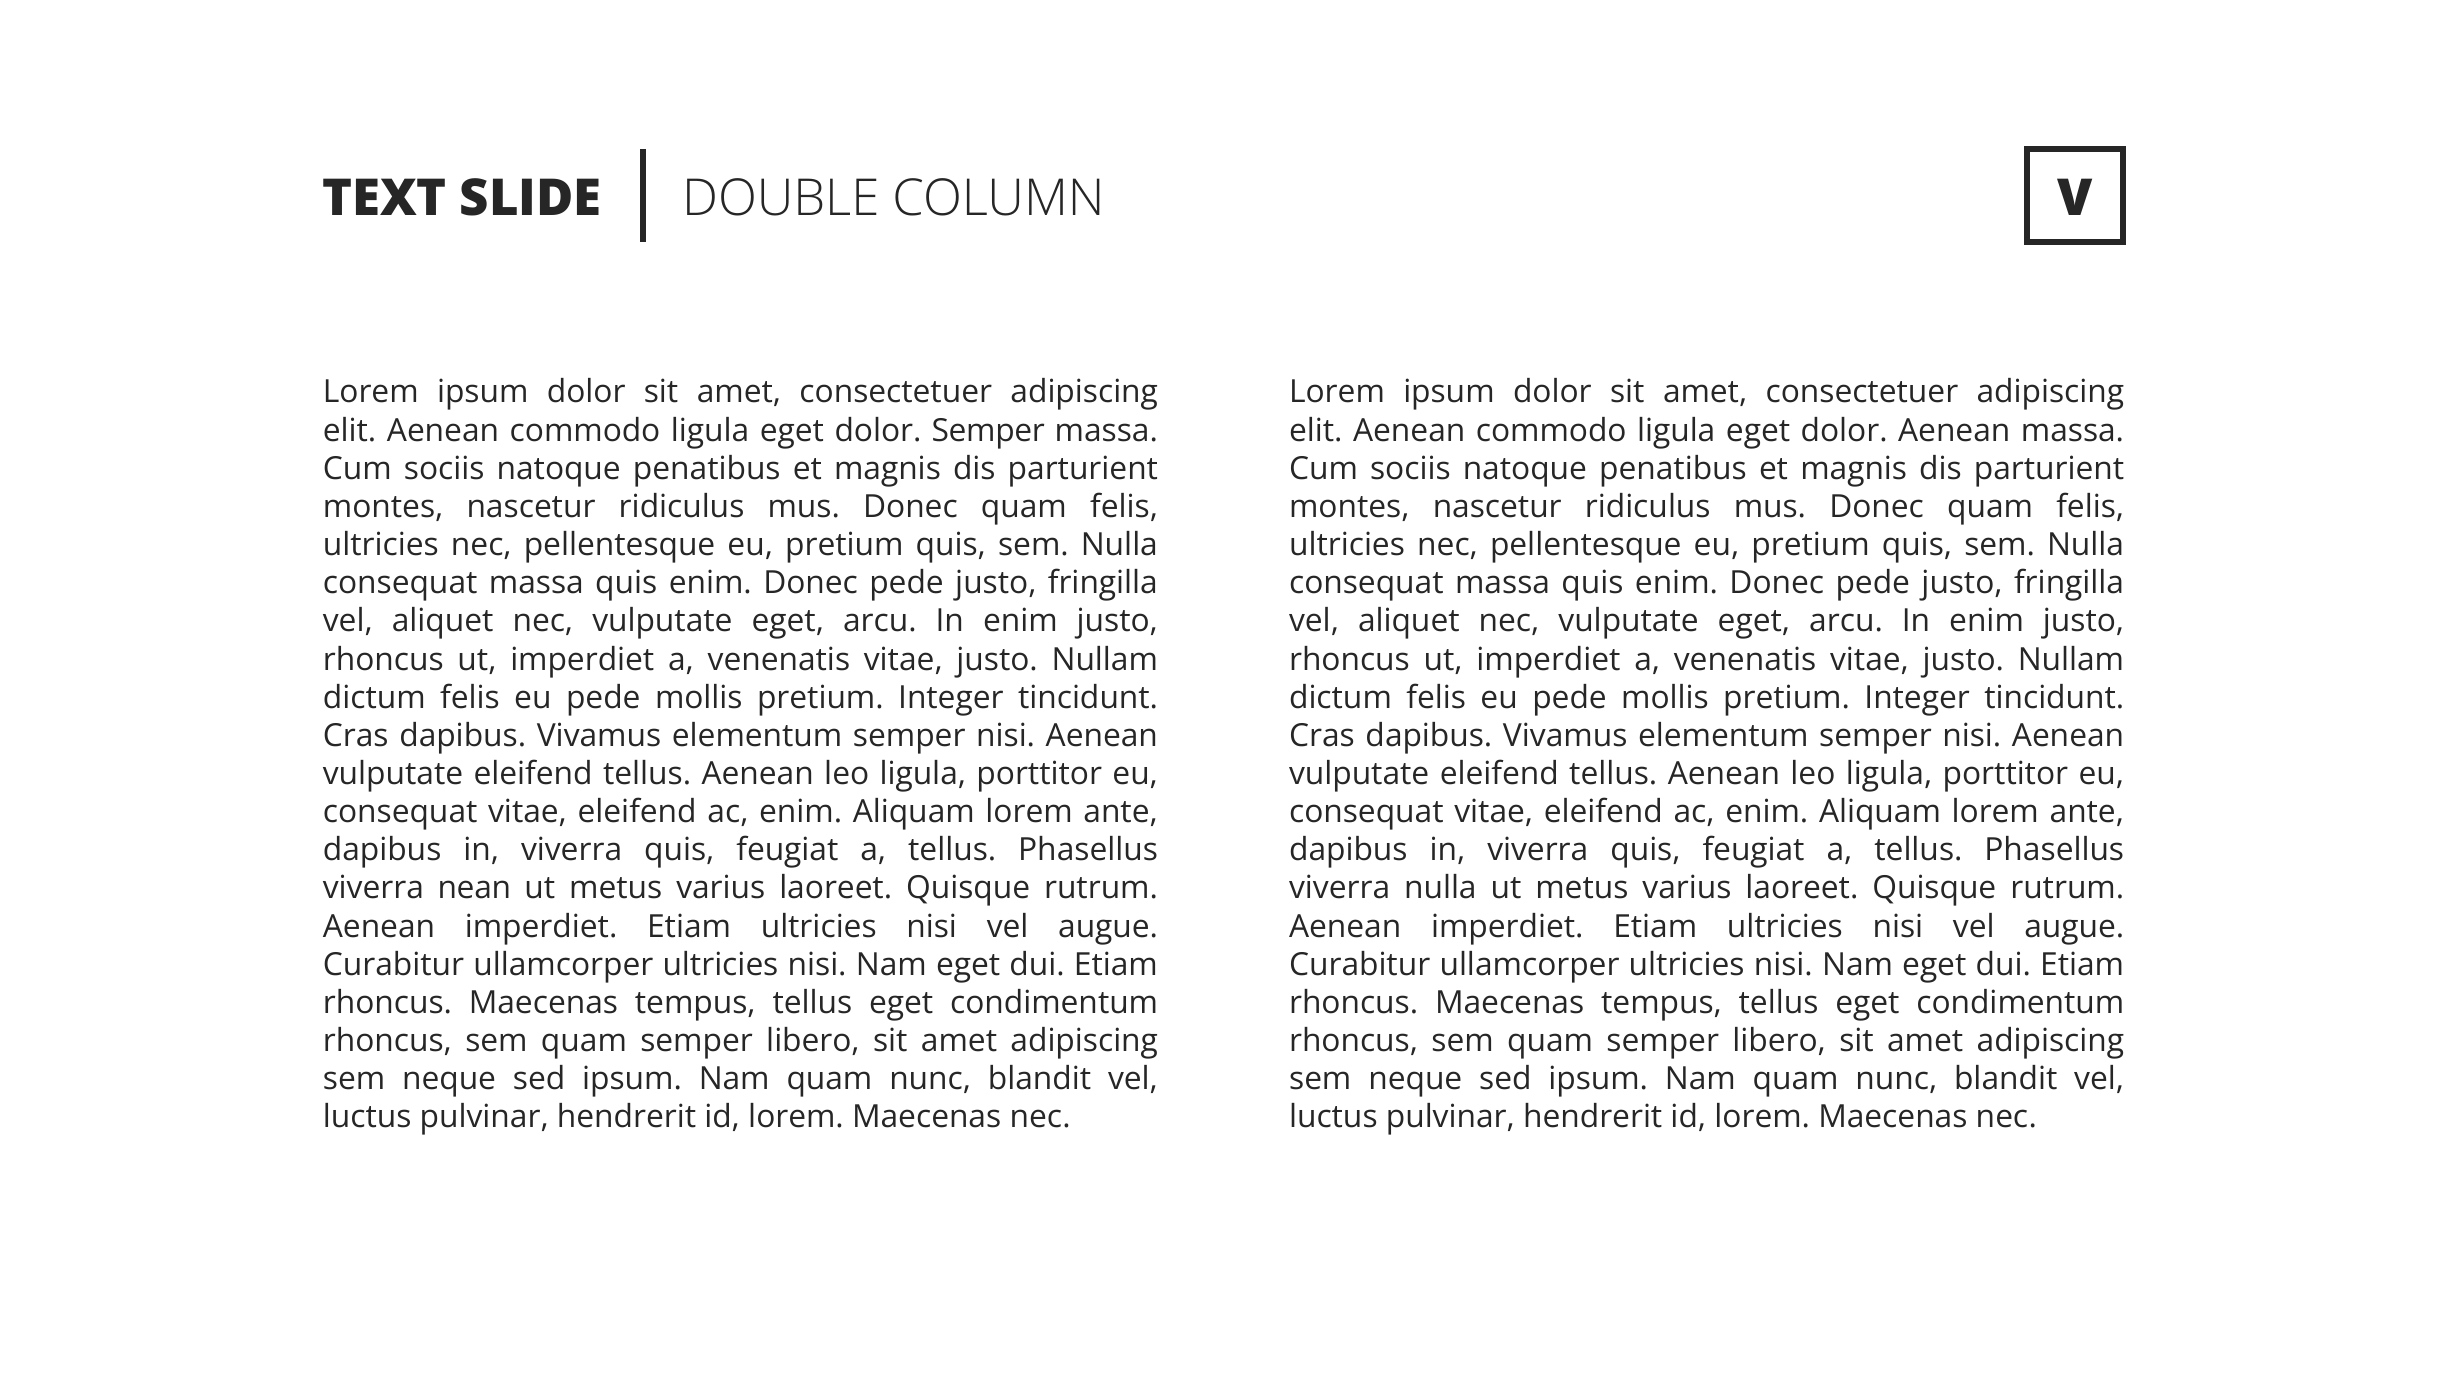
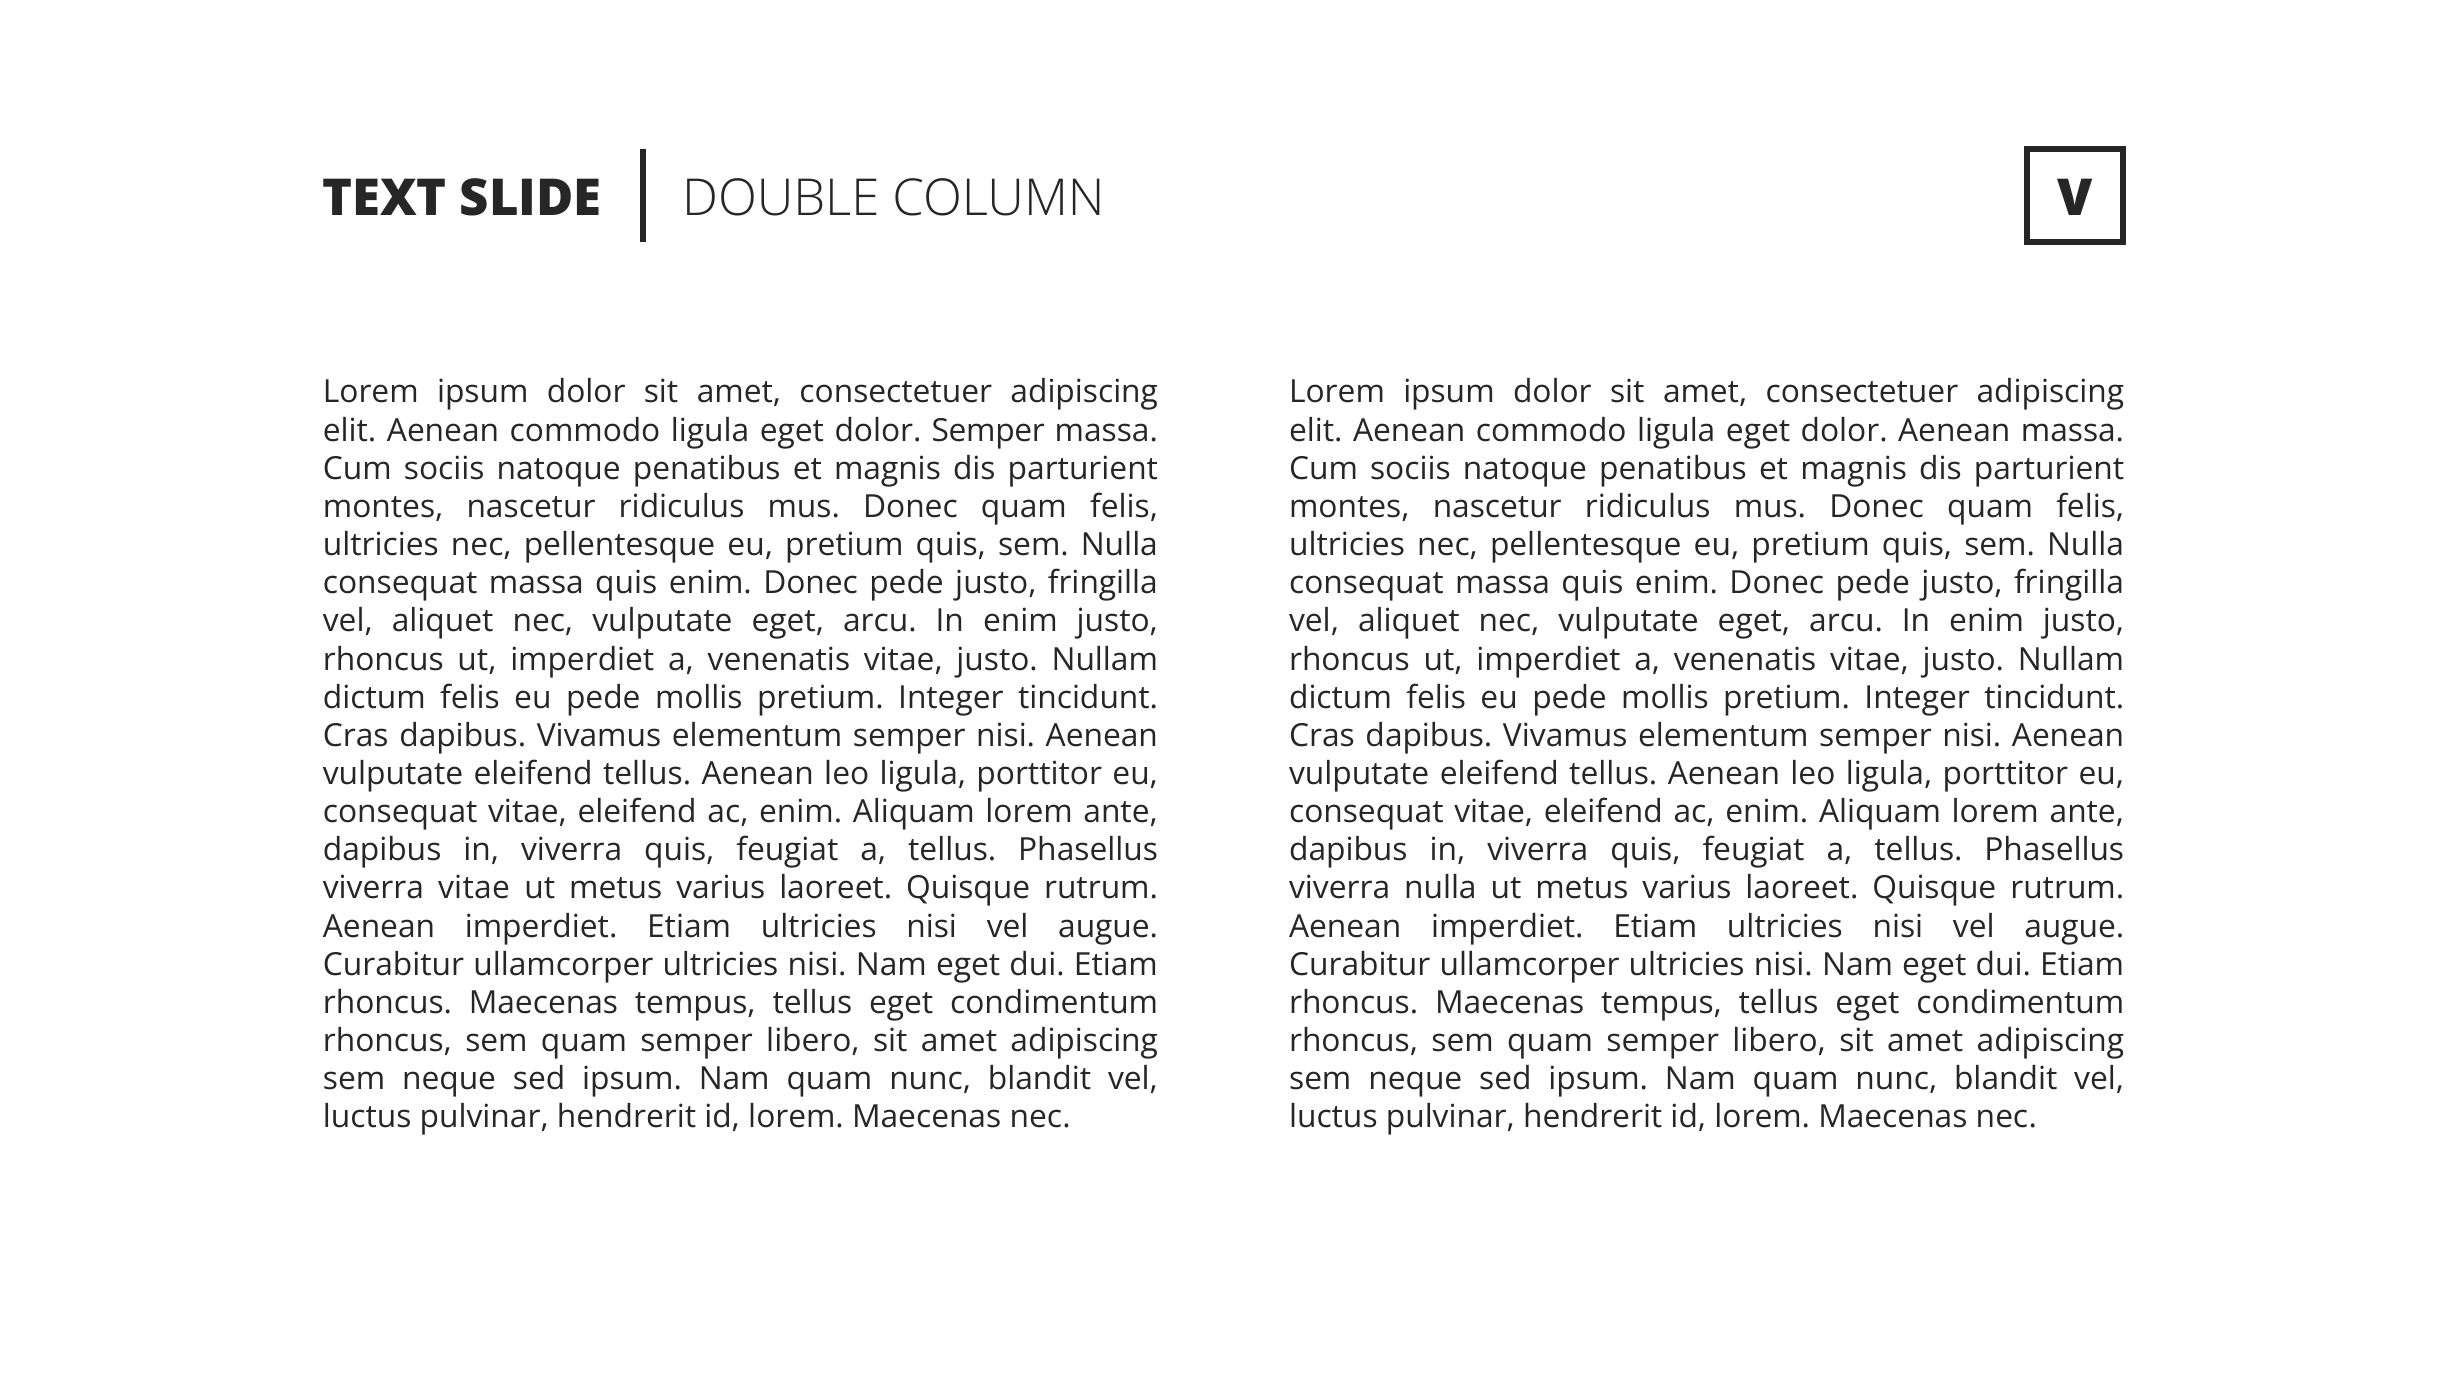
viverra nean: nean -> vitae (474, 888)
